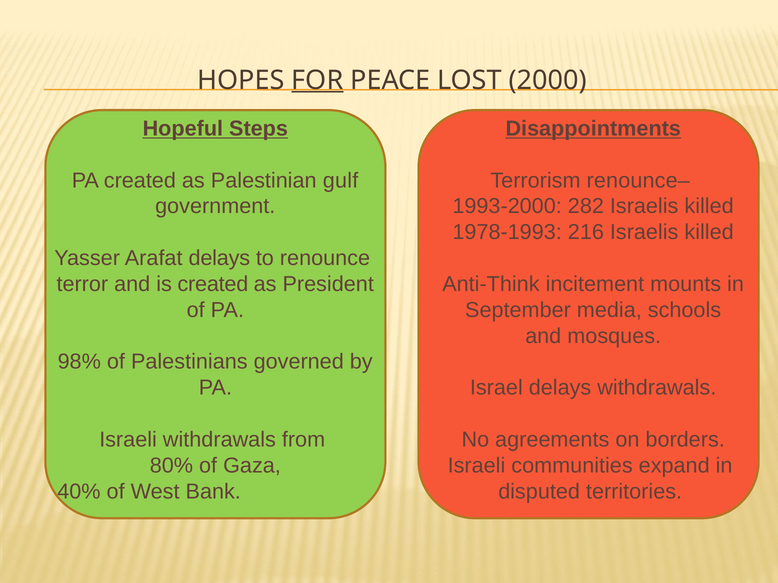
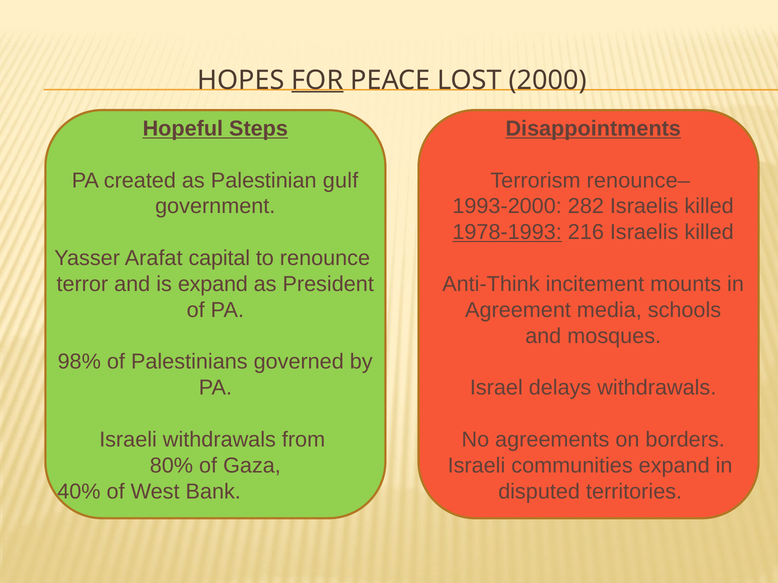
1978-1993 underline: none -> present (507, 232)
Arafat delays: delays -> capital (219, 258)
is created: created -> expand (213, 284)
September: September -> Agreement (518, 310)
